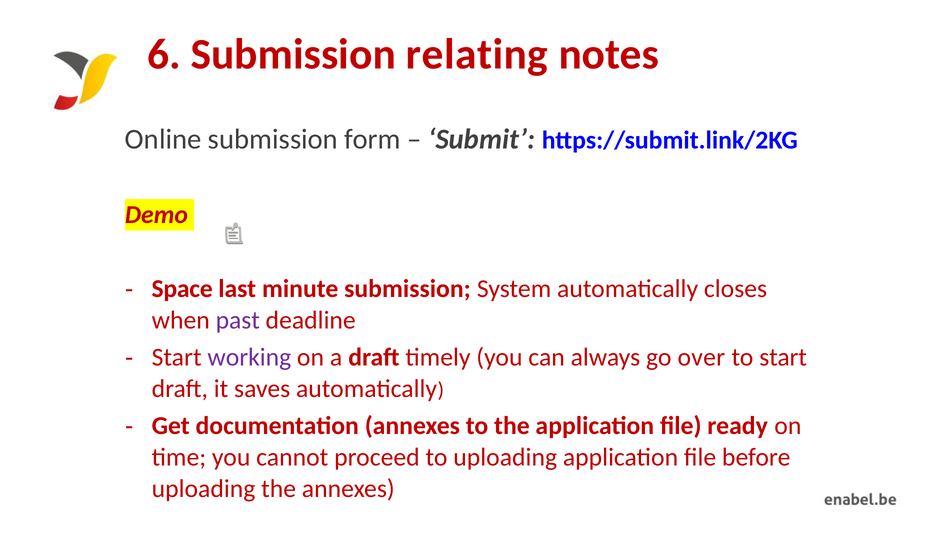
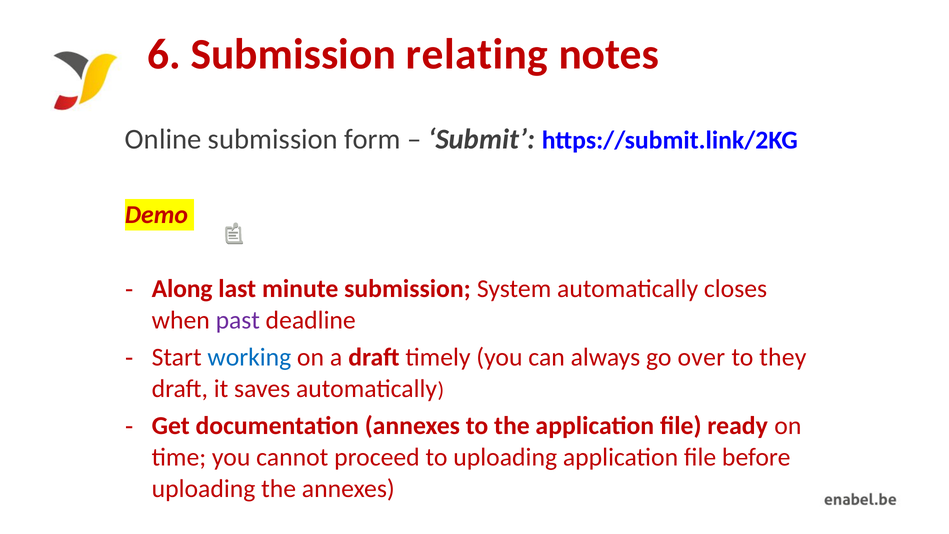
Space: Space -> Along (182, 289)
working colour: purple -> blue (249, 357)
to start: start -> they (783, 357)
